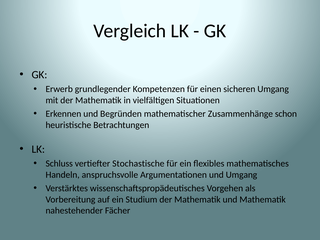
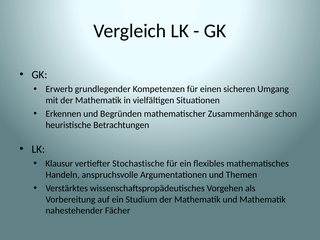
Schluss: Schluss -> Klausur (59, 164)
und Umgang: Umgang -> Themen (241, 175)
